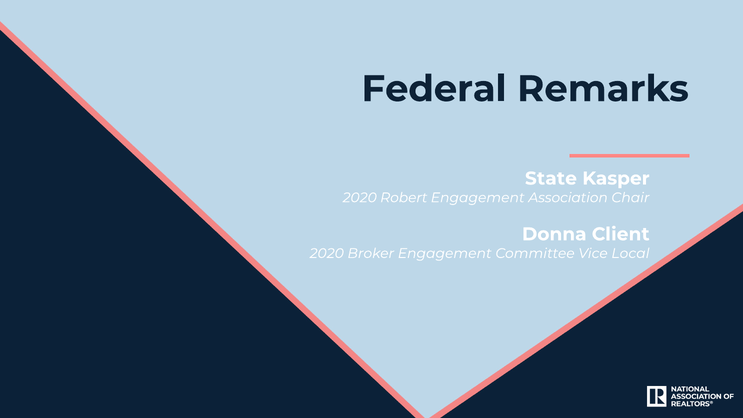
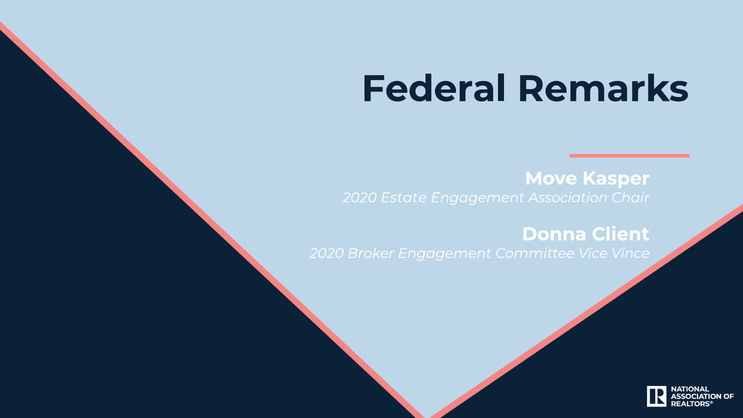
State: State -> Move (551, 178)
Robert: Robert -> Estate (404, 198)
Local: Local -> Vince (630, 253)
